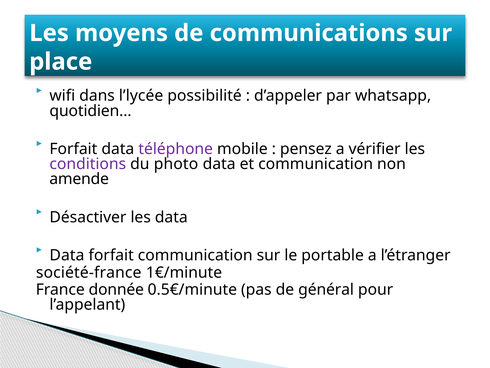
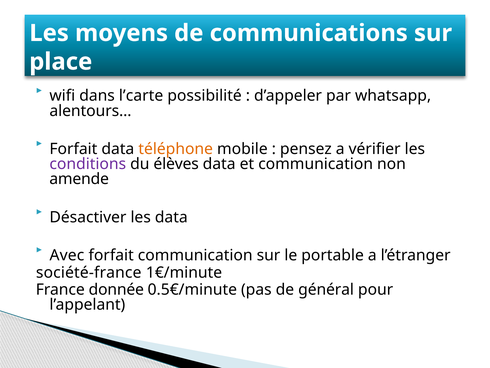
l’lycée: l’lycée -> l’carte (141, 96)
quotidien…: quotidien… -> alentours… (91, 111)
téléphone colour: purple -> orange (176, 149)
photo: photo -> élèves (176, 164)
Data: Data -> Avec (67, 255)
